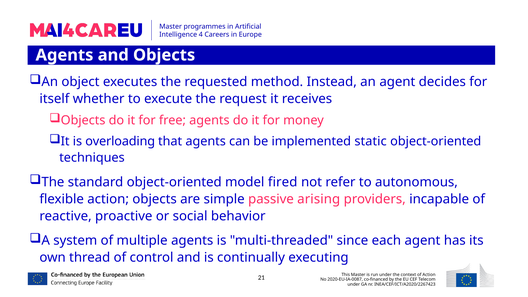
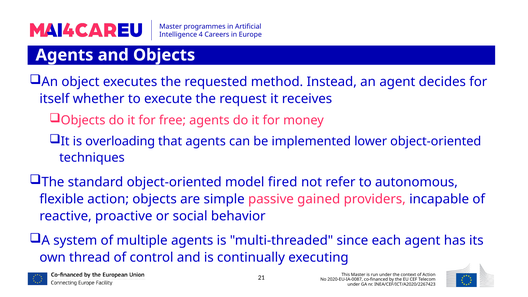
static: static -> lower (371, 141)
arising: arising -> gained (319, 199)
